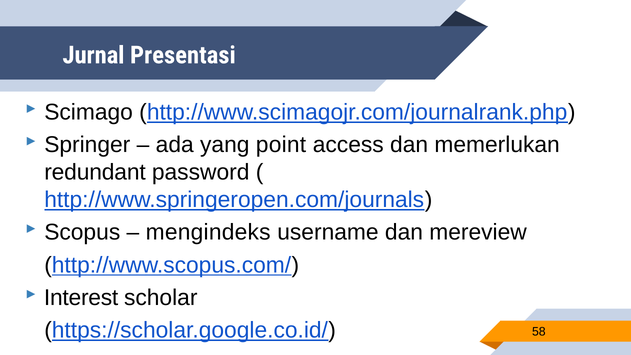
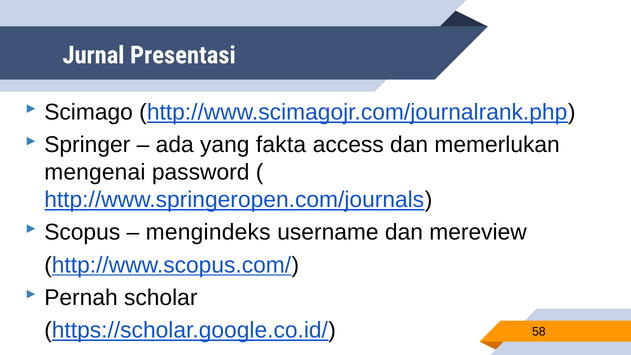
point: point -> fakta (281, 145)
redundant: redundant -> mengenai (95, 172)
Interest: Interest -> Pernah (81, 298)
